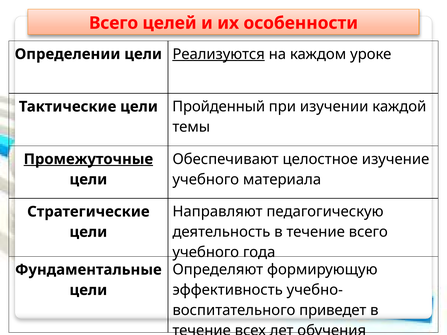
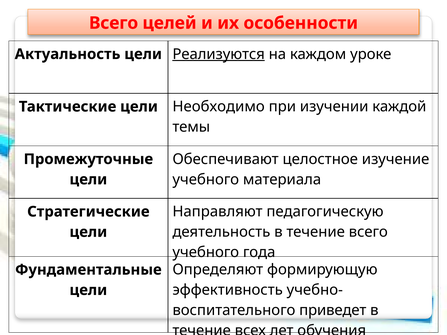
Определении: Определении -> Актуальность (68, 54)
Пройденный: Пройденный -> Необходимо (219, 107)
Промежуточные underline: present -> none (88, 159)
